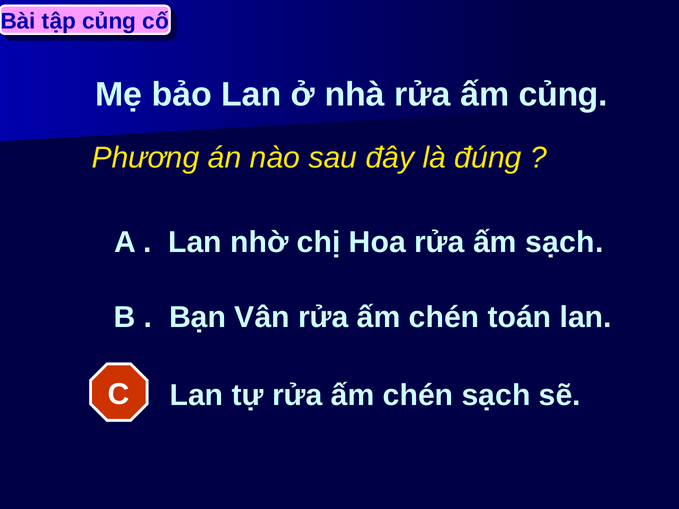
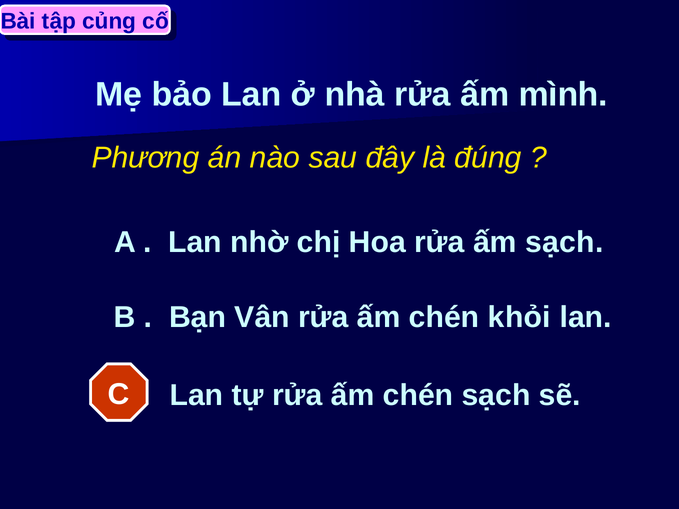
ấm củng: củng -> mình (563, 95)
toán: toán -> khỏi (519, 318)
